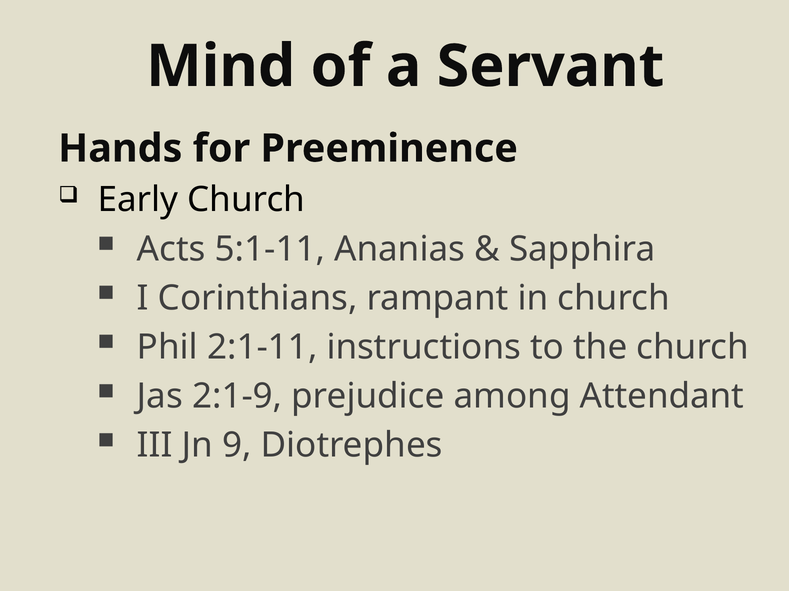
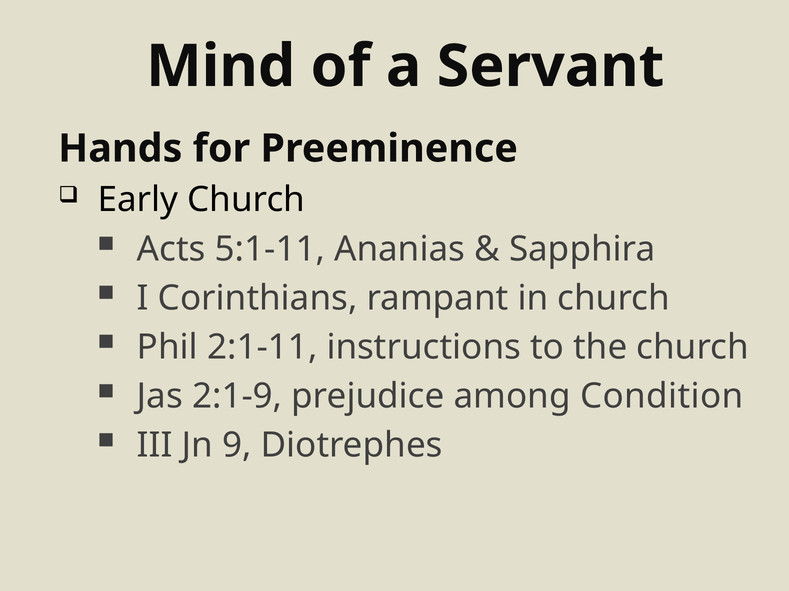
Attendant: Attendant -> Condition (662, 397)
